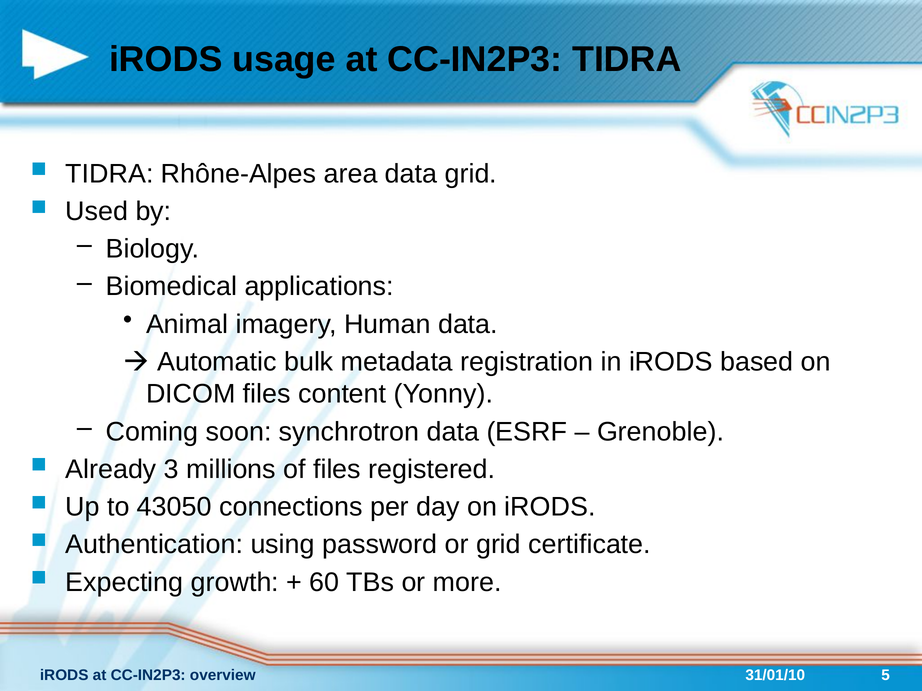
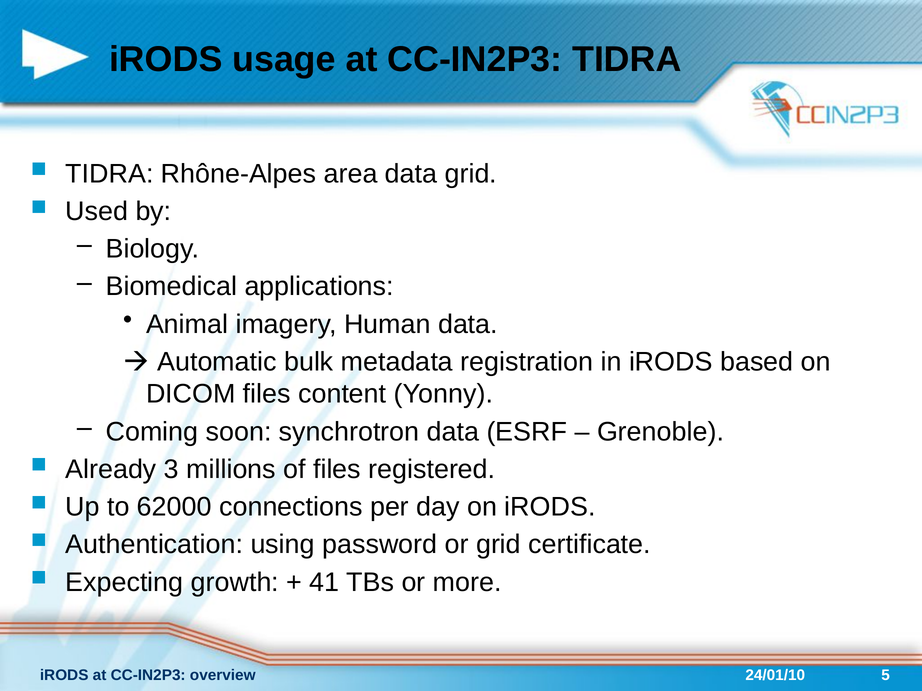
43050: 43050 -> 62000 (174, 507)
60: 60 -> 41 (324, 583)
31/01/10: 31/01/10 -> 24/01/10 (775, 676)
